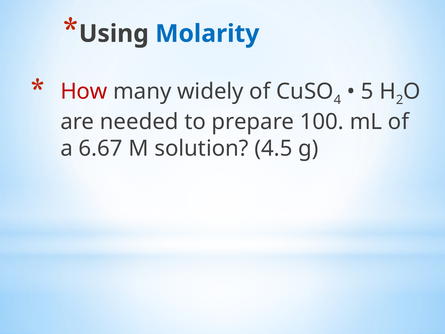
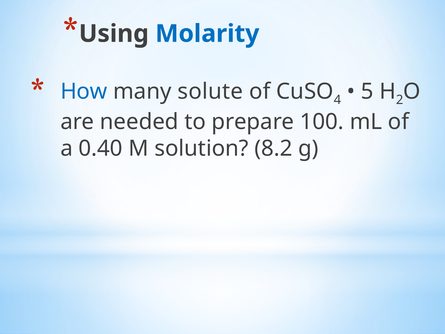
How colour: red -> blue (84, 91)
widely: widely -> solute (210, 91)
6.67: 6.67 -> 0.40 (101, 148)
4.5: 4.5 -> 8.2 (273, 148)
